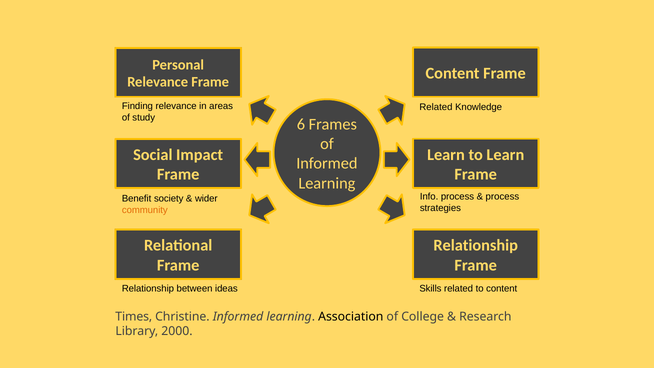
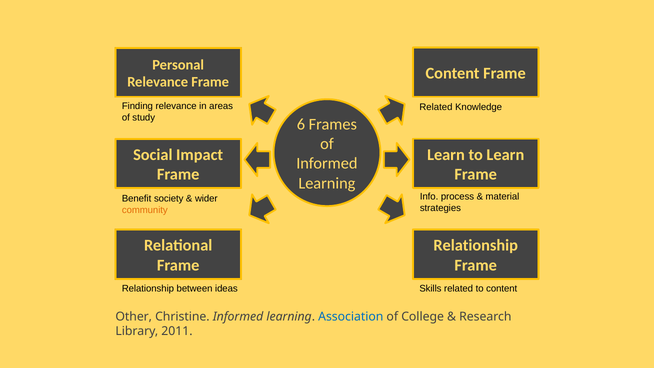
process: process -> material (502, 197)
Times: Times -> Other (134, 316)
Association colour: black -> blue (351, 316)
2000: 2000 -> 2011 (177, 331)
